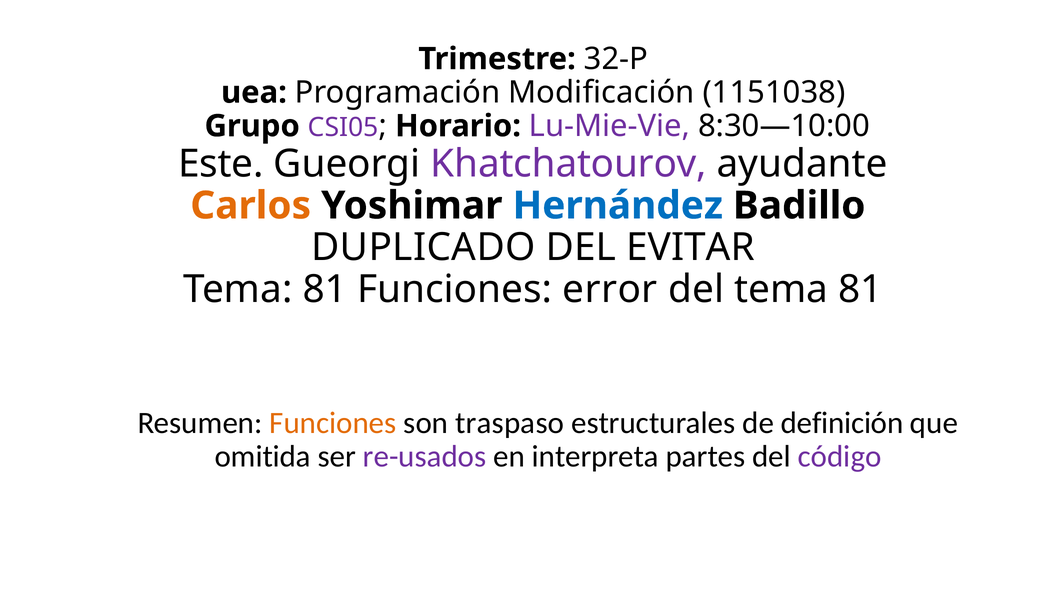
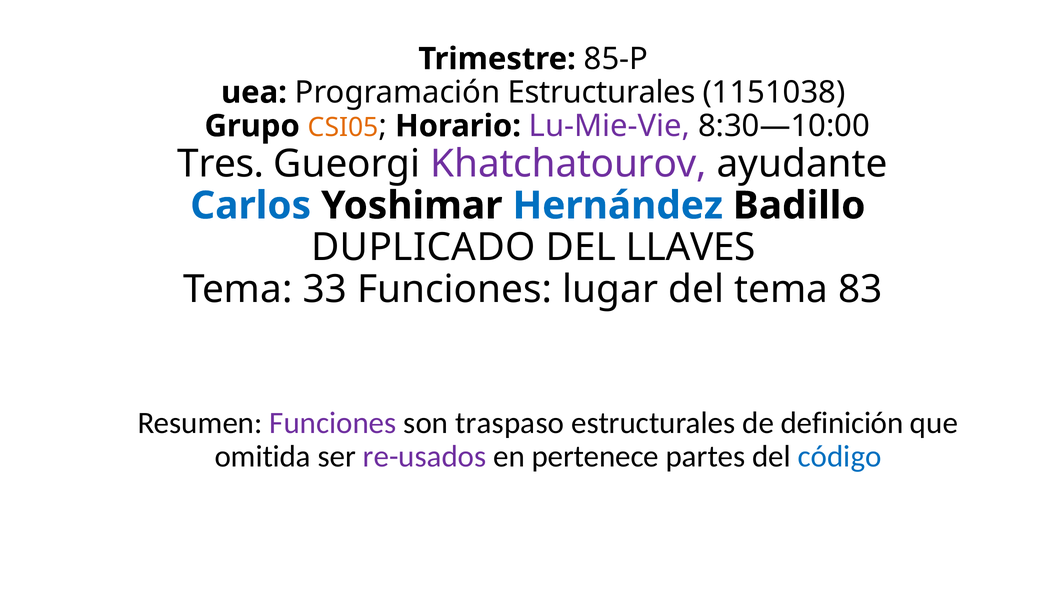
32-P: 32-P -> 85-P (616, 59)
Programación Modificación: Modificación -> Estructurales (602, 92)
CSI05 colour: purple -> orange (343, 127)
Este: Este -> Tres (221, 164)
Carlos colour: orange -> blue (251, 205)
EVITAR: EVITAR -> LLAVES (691, 247)
81: 81 -> 33 (325, 289)
error: error -> lugar (610, 289)
del tema 81: 81 -> 83 (860, 289)
Funciones colour: orange -> purple (333, 423)
interpreta: interpreta -> pertenece (595, 456)
código colour: purple -> blue (840, 456)
